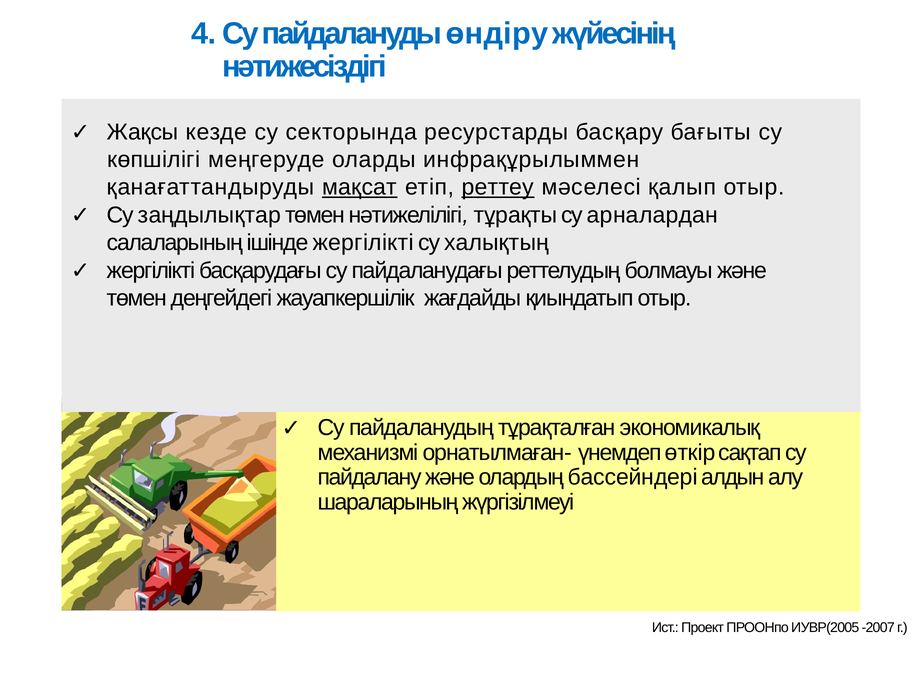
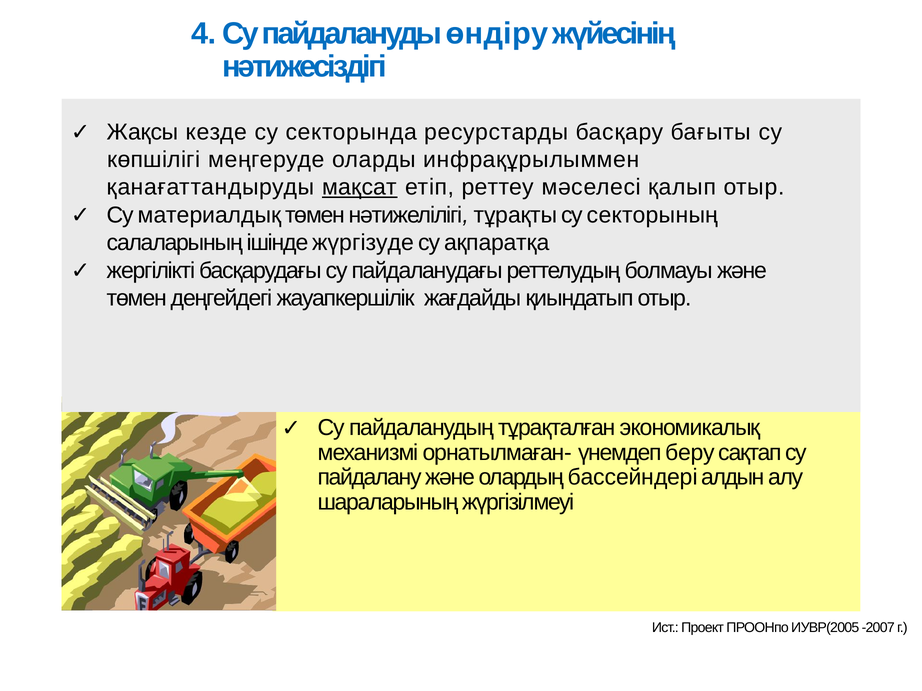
реттеу underline: present -> none (498, 187)
заңдылықтар: заңдылықтар -> материалдық (210, 215)
арналардан: арналардан -> секторының (653, 215)
ішінде жергілікті: жергілікті -> жүргізуде (363, 243)
халықтың: халықтың -> ақпаратқа (497, 243)
өткір: өткір -> беру (690, 453)
